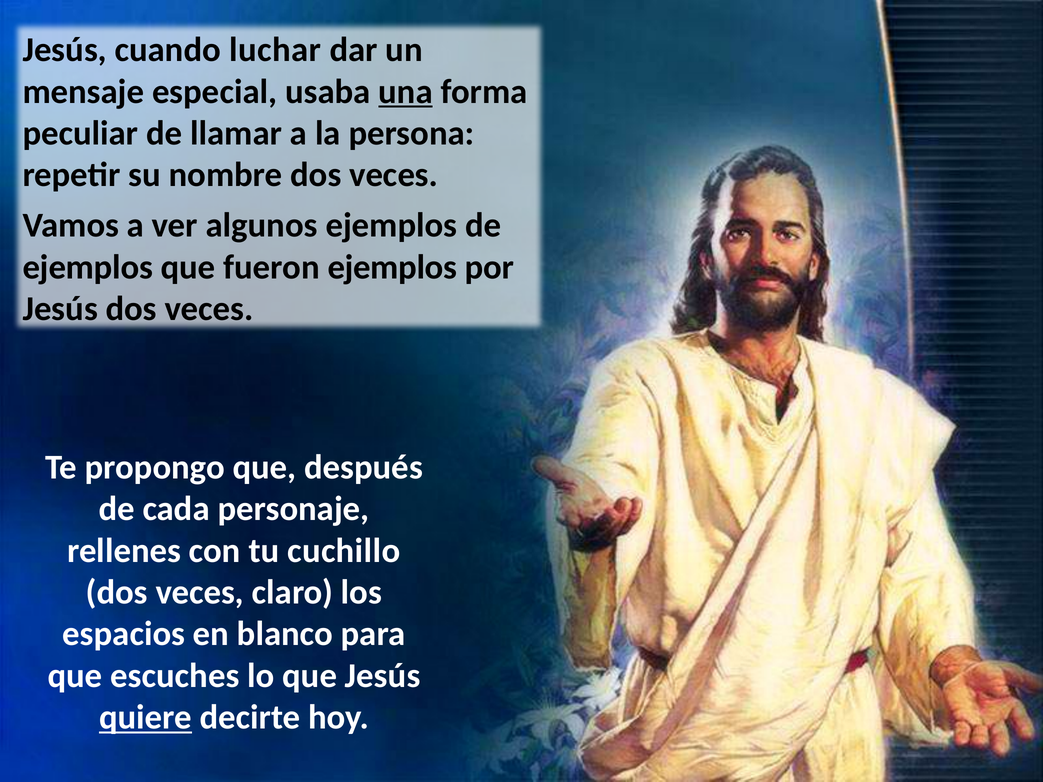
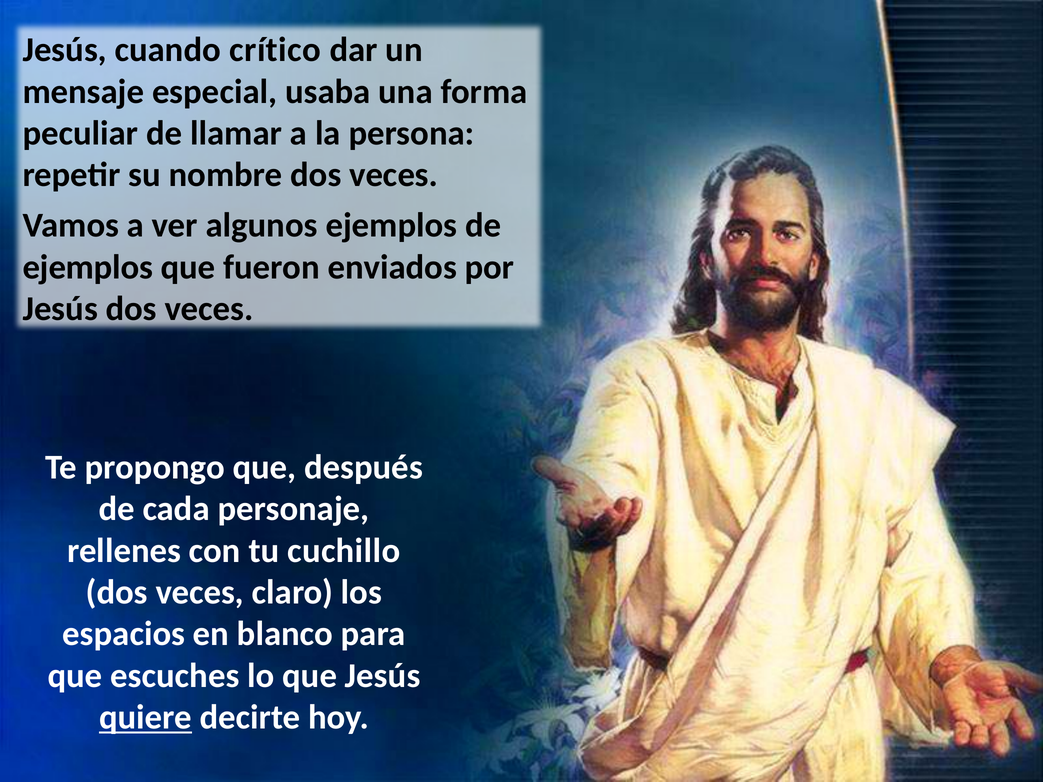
luchar: luchar -> crítico (275, 50)
una underline: present -> none (406, 92)
fueron ejemplos: ejemplos -> enviados (392, 267)
